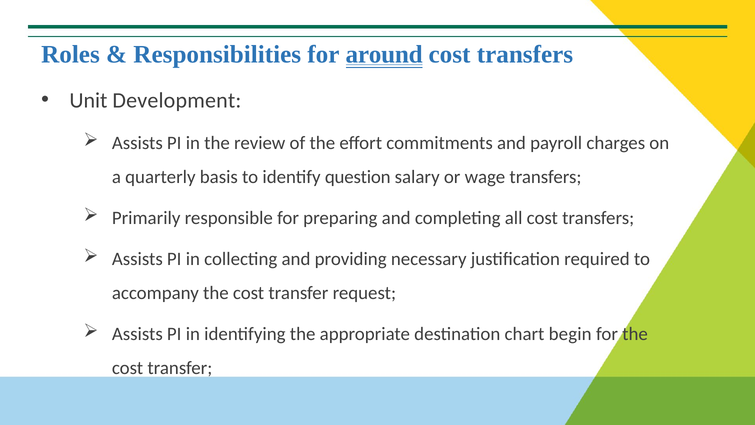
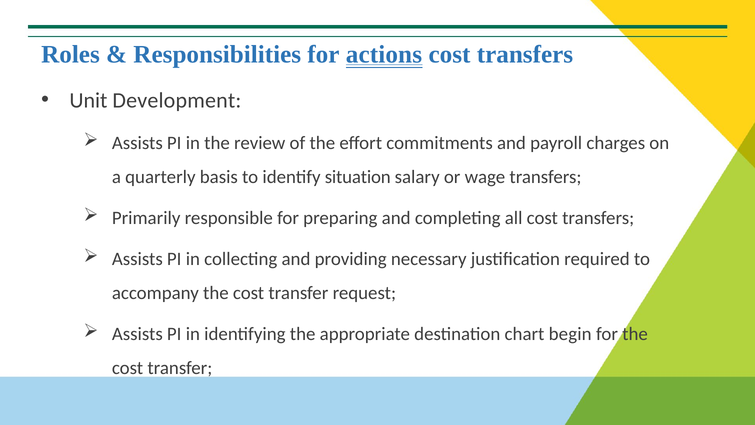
around: around -> actions (384, 55)
question: question -> situation (358, 177)
